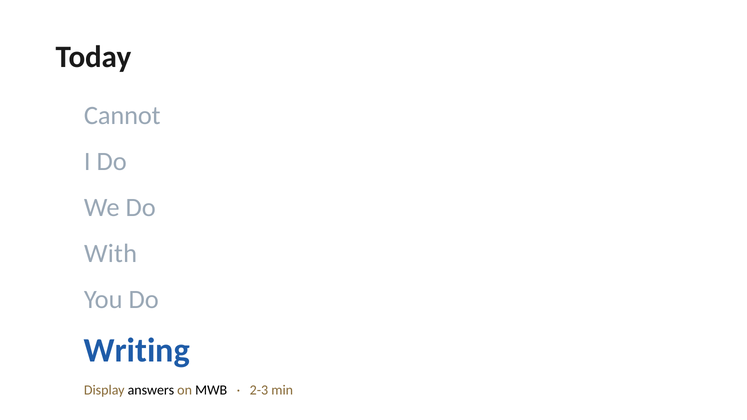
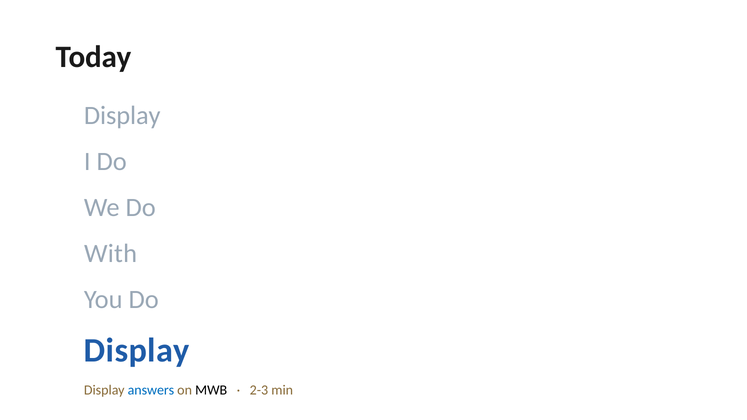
Cannot: Cannot -> Display (122, 116)
Writing: Writing -> Display (137, 351)
answers colour: black -> blue (151, 390)
